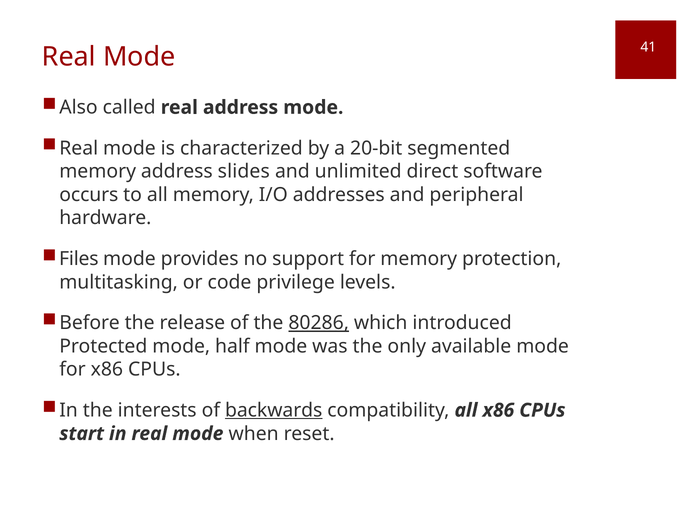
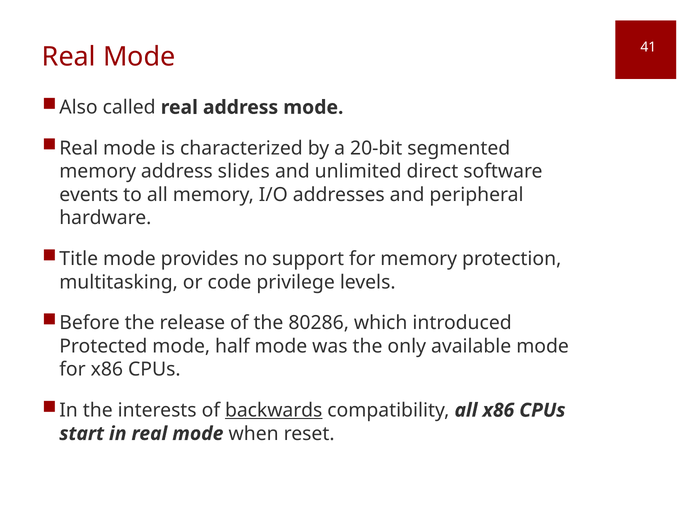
occurs: occurs -> events (89, 195)
Files: Files -> Title (79, 259)
80286 underline: present -> none (319, 323)
